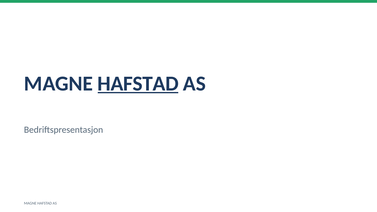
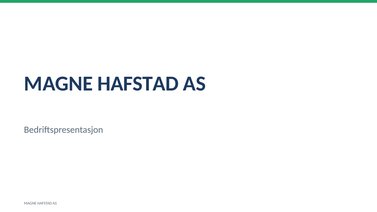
HAFSTAD underline: present -> none (138, 84)
